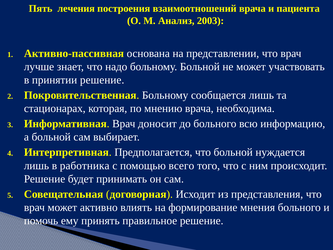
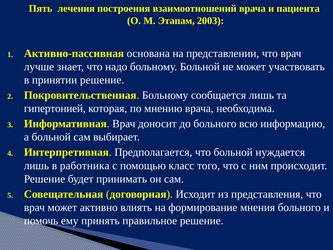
Анализ: Анализ -> Этапам (176, 21)
стационарах: стационарах -> гипертонией (55, 108)
всего: всего -> класс (181, 165)
